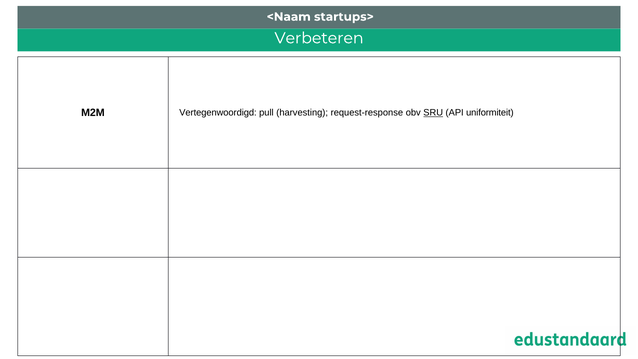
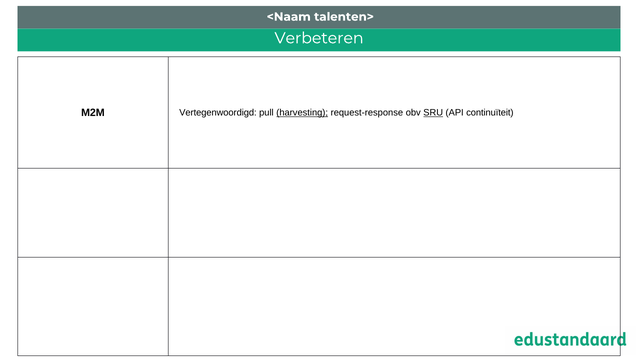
startups>: startups> -> talenten> (344, 17)
harvesting underline: none -> present (302, 113)
uniformiteit: uniformiteit -> continuïteit (490, 113)
